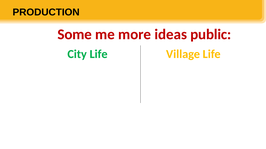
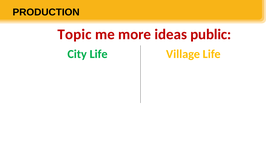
Some: Some -> Topic (75, 34)
